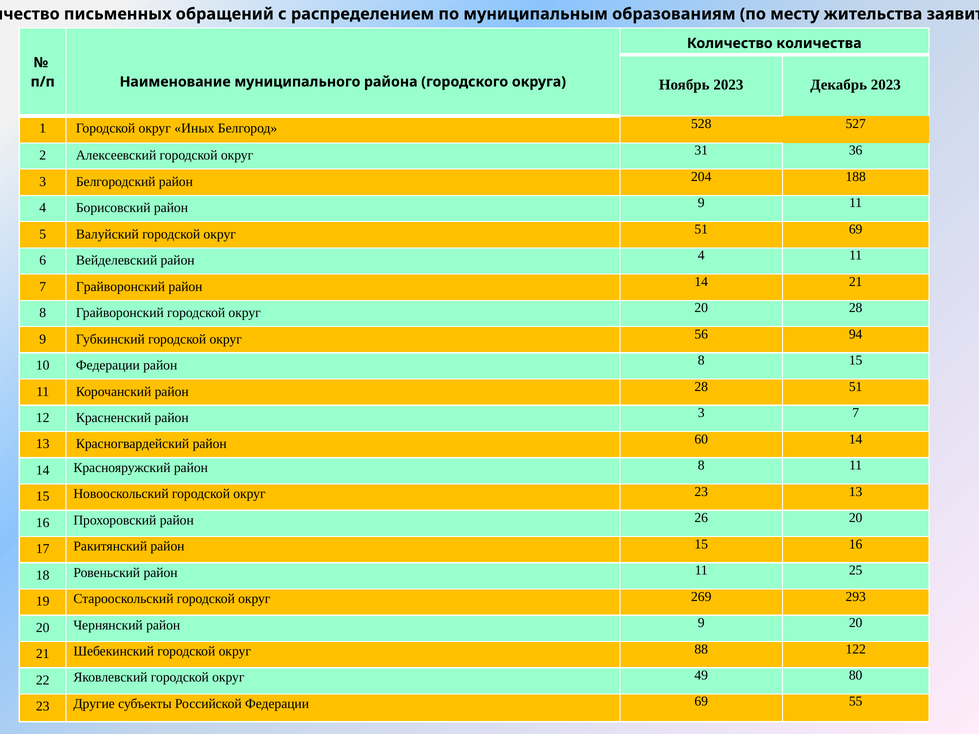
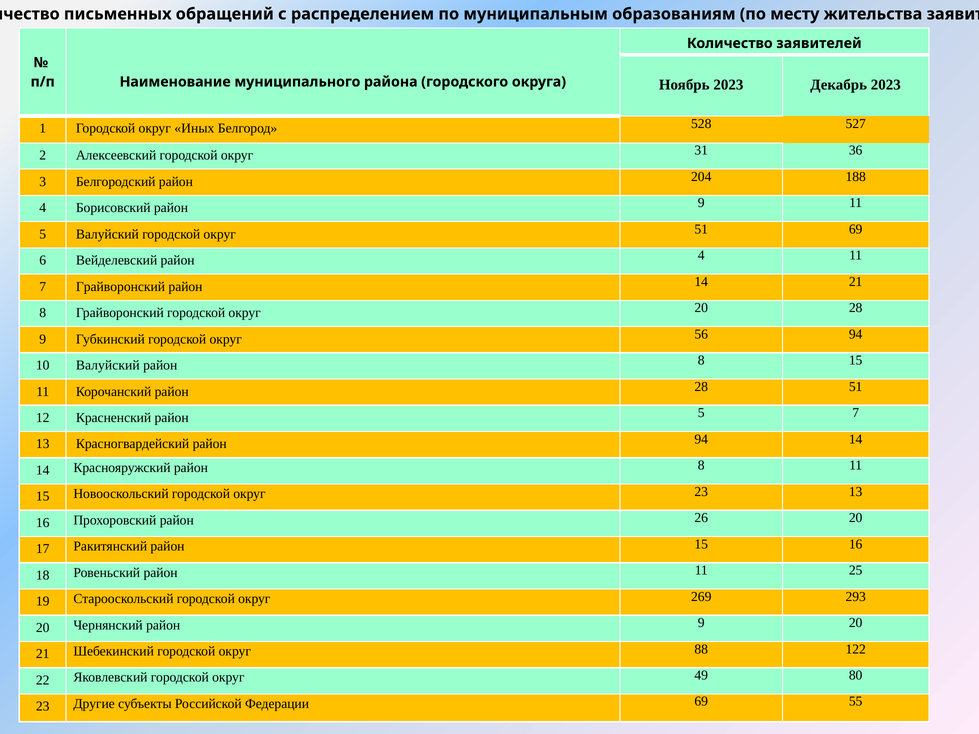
Количество количества: количества -> заявителей (819, 43)
10 Федерации: Федерации -> Валуйский (108, 365)
район 3: 3 -> 5 (701, 413)
район 60: 60 -> 94 (701, 439)
